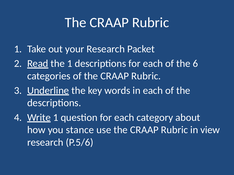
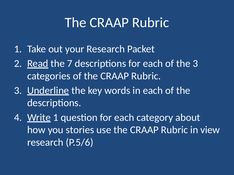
the 1: 1 -> 7 (70, 64)
the 6: 6 -> 3 (195, 64)
stance: stance -> stories (80, 130)
